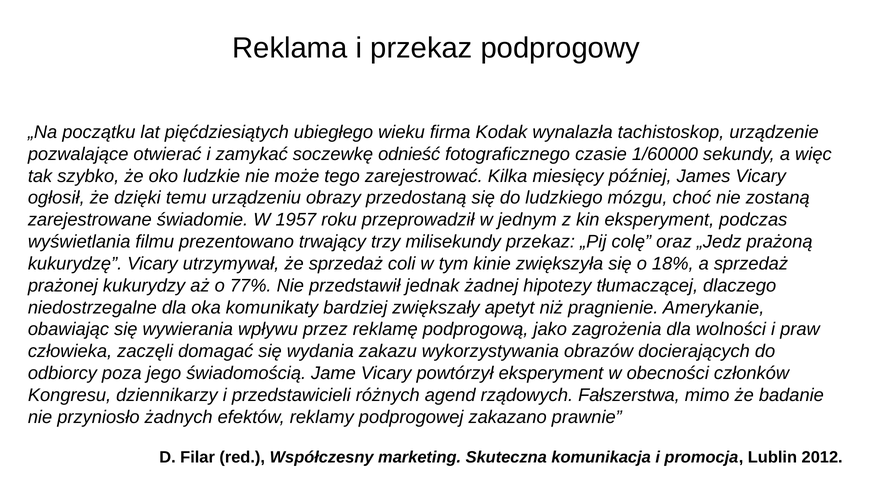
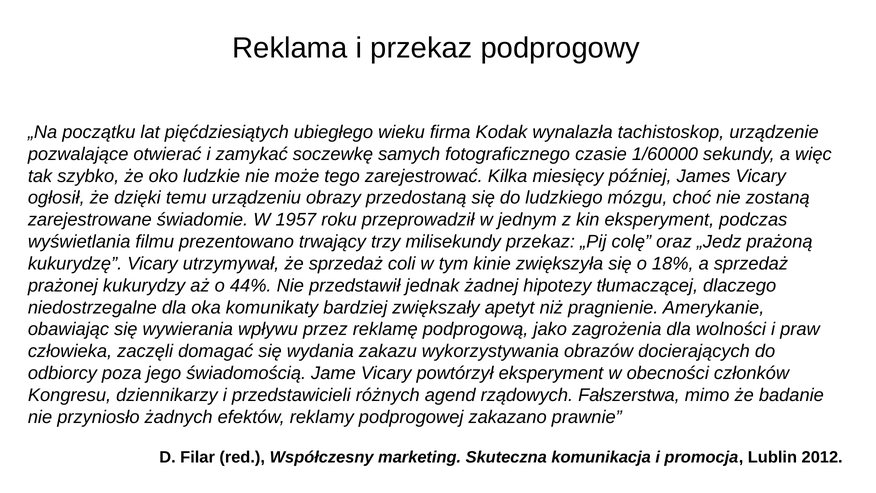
odnieść: odnieść -> samych (409, 154)
77%: 77% -> 44% (251, 285)
